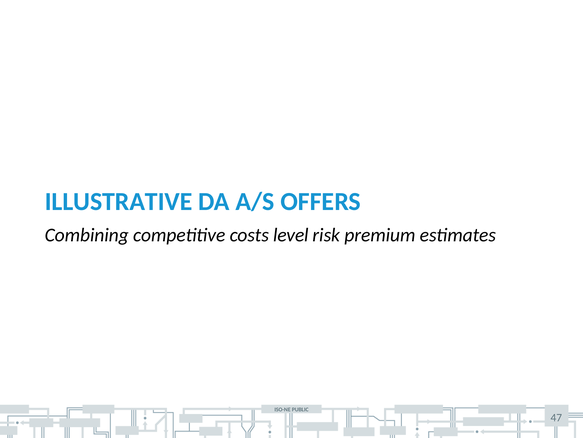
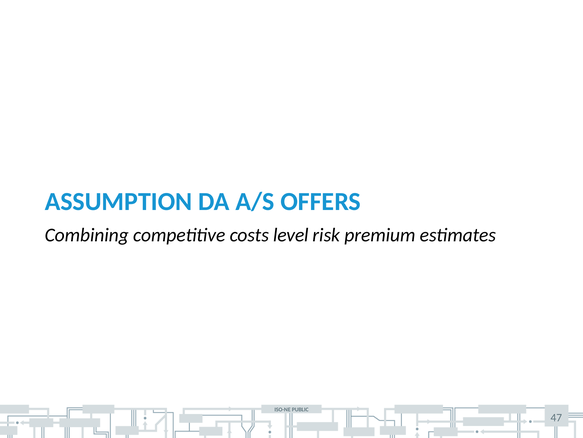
ILLUSTRATIVE: ILLUSTRATIVE -> ASSUMPTION (118, 201)
